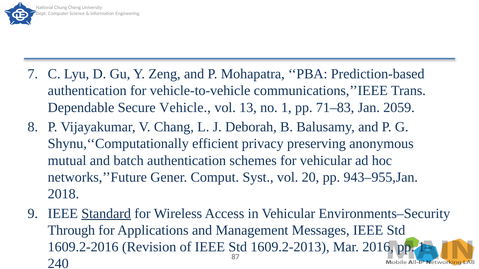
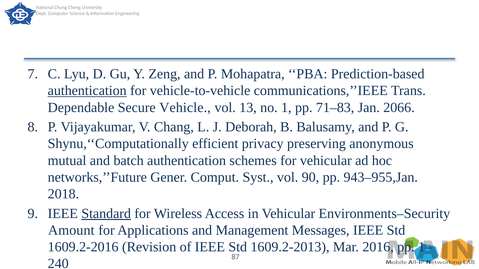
authentication underline: none -> present (87, 91)
2059: 2059 -> 2066 (399, 108)
20: 20 -> 90 (310, 177)
Through: Through -> Amount (71, 231)
